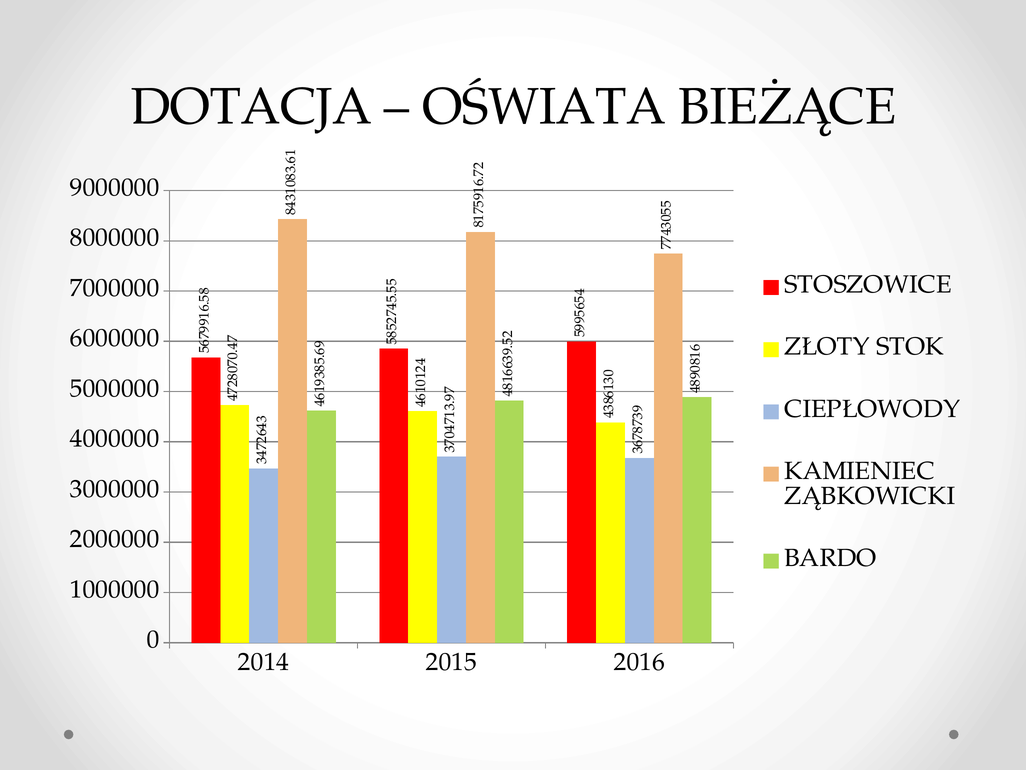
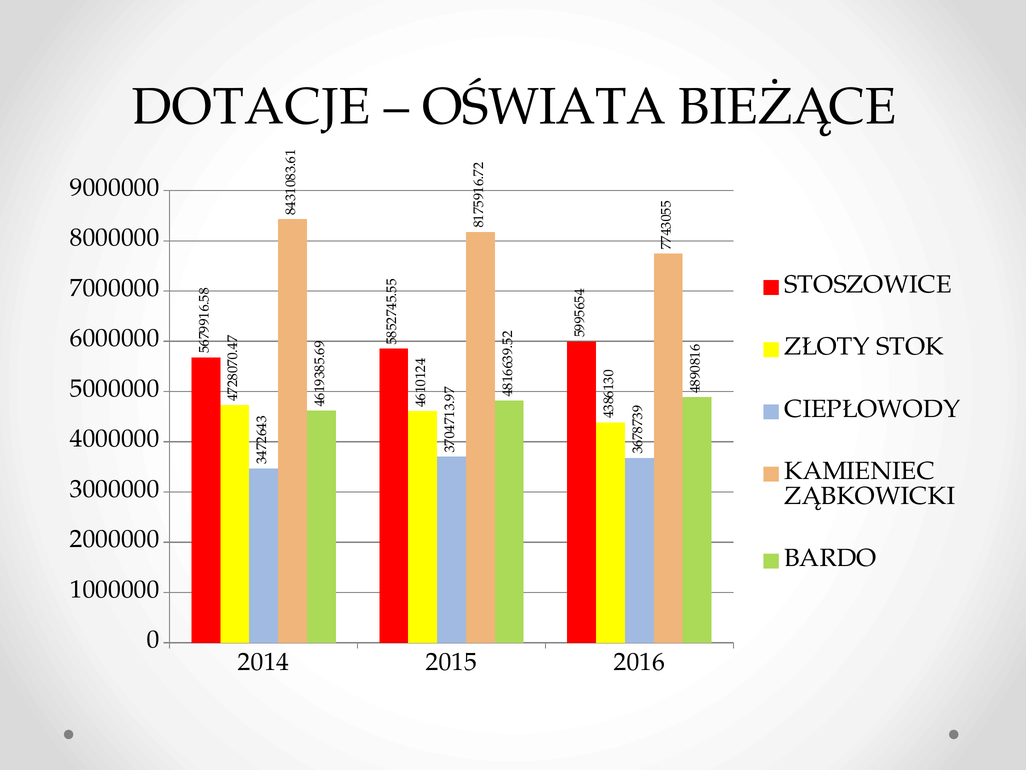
DOTACJA: DOTACJA -> DOTACJE (251, 107)
